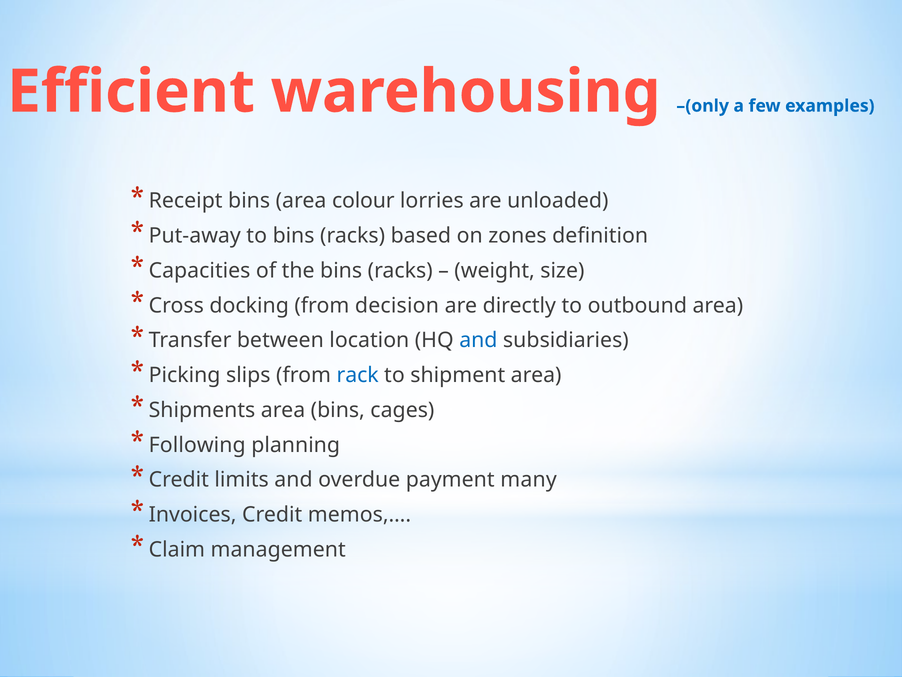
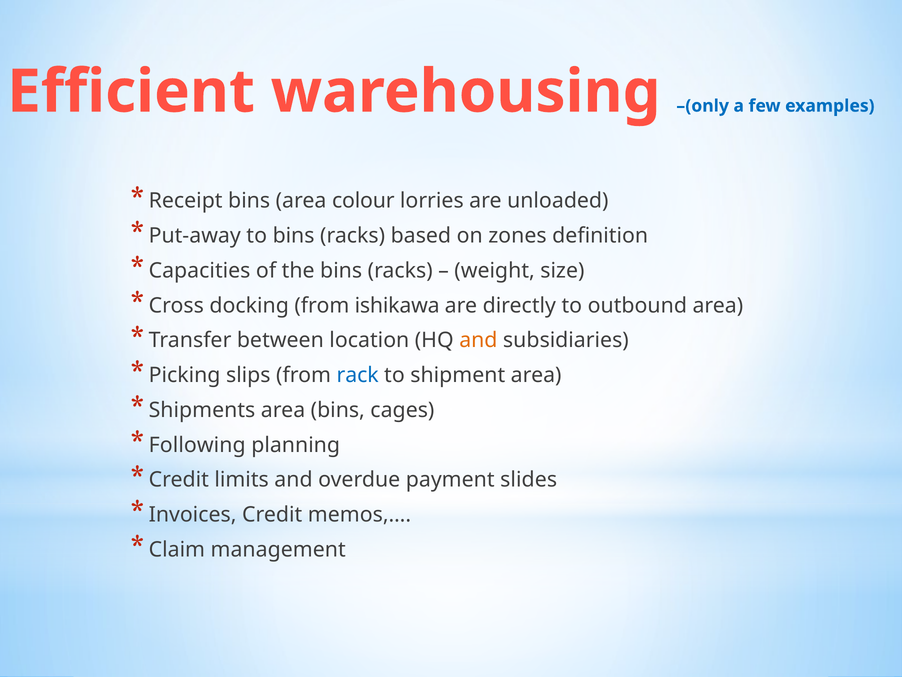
decision: decision -> ishikawa (397, 305)
and colour: blue -> orange (478, 340)
many: many -> slides (529, 479)
